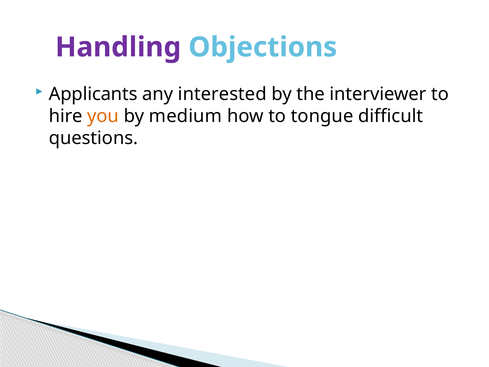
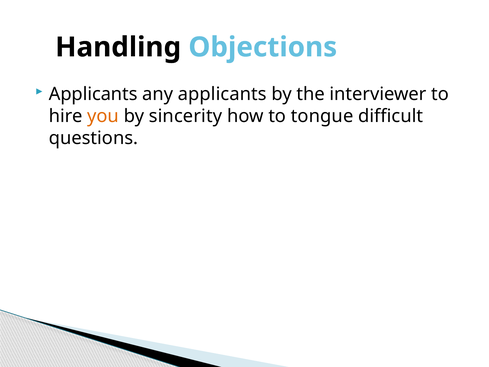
Handling colour: purple -> black (118, 47)
any interested: interested -> applicants (222, 94)
medium: medium -> sincerity (185, 116)
